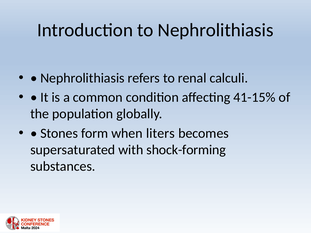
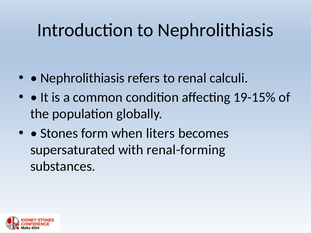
41-15%: 41-15% -> 19-15% (255, 97)
shock-forming: shock-forming -> renal-forming (186, 150)
